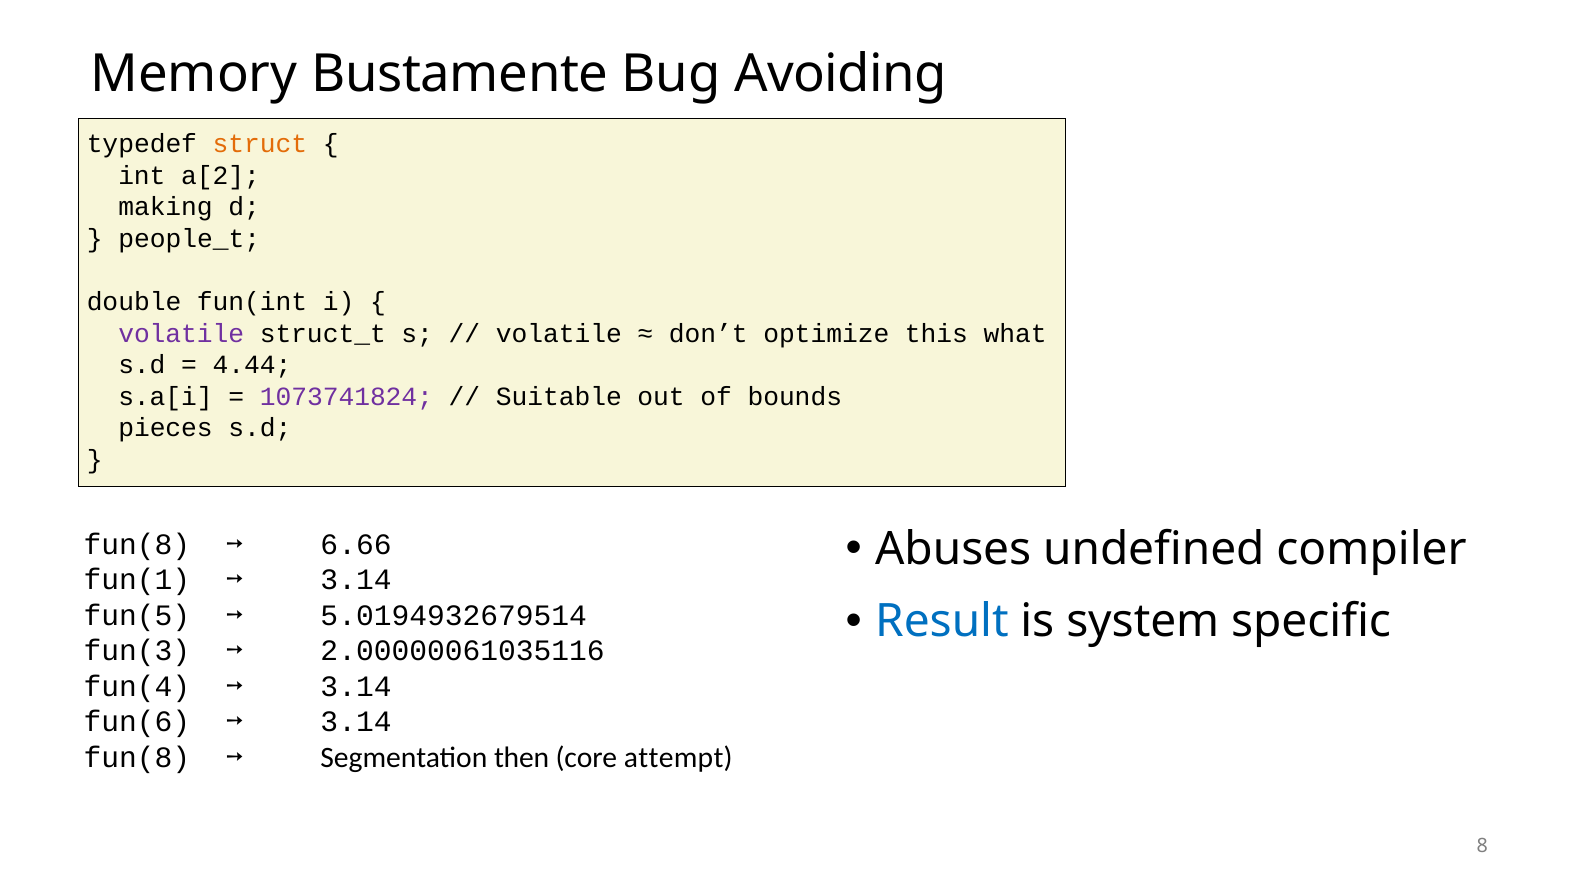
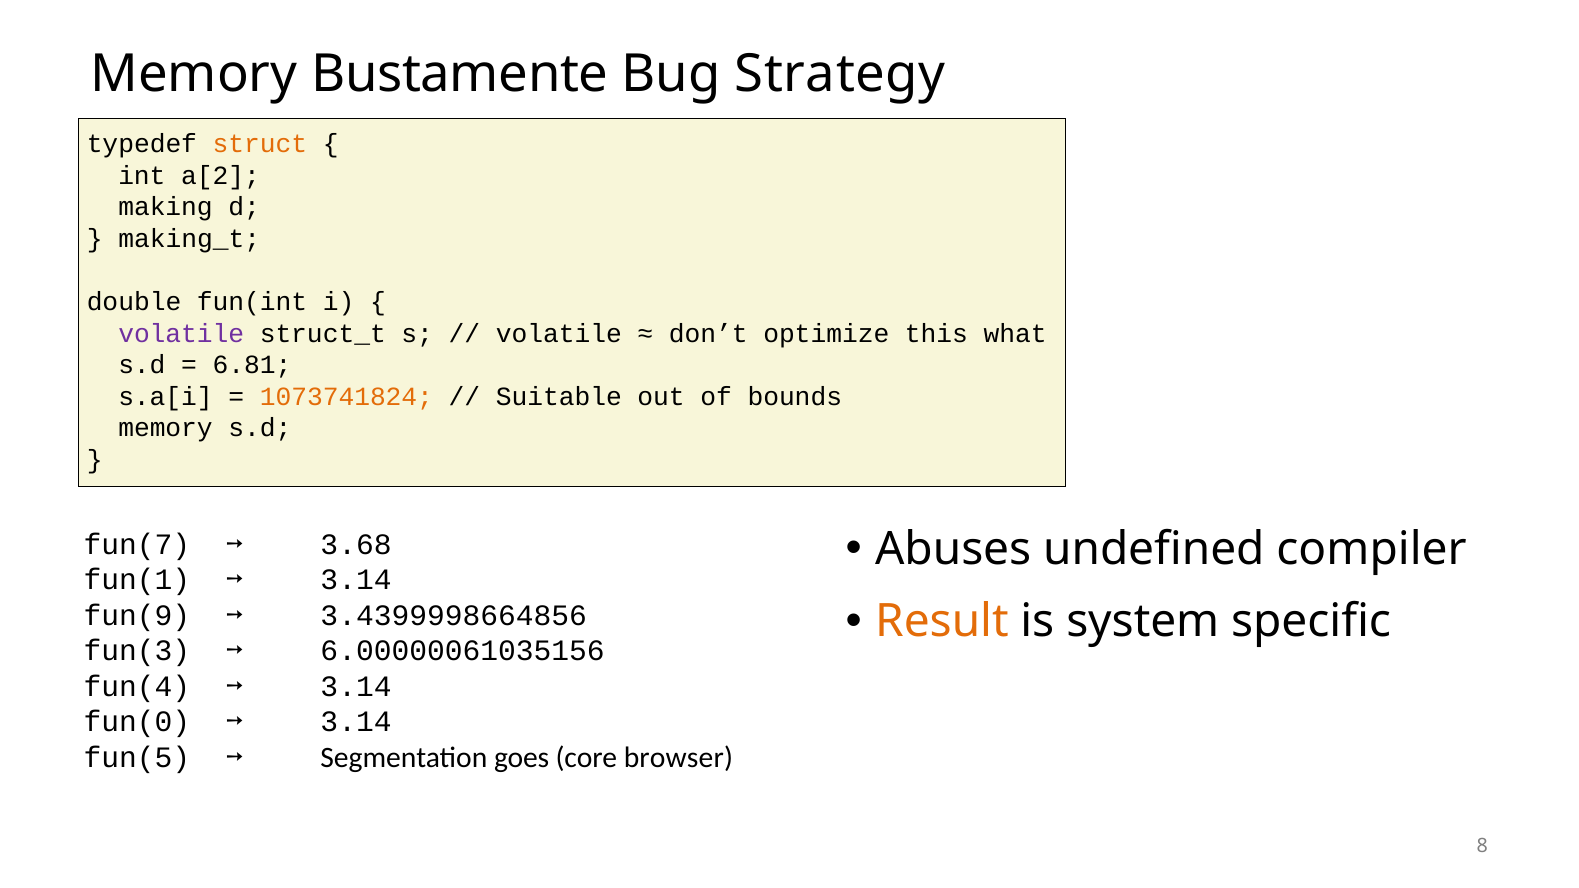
Avoiding: Avoiding -> Strategy (840, 74)
people_t: people_t -> making_t (189, 239)
4.44: 4.44 -> 6.81 (252, 365)
1073741824 colour: purple -> orange (346, 397)
pieces: pieces -> memory (166, 428)
fun(8: fun(8 -> fun(7 (137, 544)
6.66: 6.66 -> 3.68 (356, 544)
Result colour: blue -> orange (942, 622)
fun(5: fun(5 -> fun(9 (137, 615)
5.0194932679514: 5.0194932679514 -> 3.4399998664856 (454, 615)
2.00000061035116: 2.00000061035116 -> 6.00000061035156 (463, 651)
fun(6: fun(6 -> fun(0 (137, 722)
fun(8: fun(8 -> fun(5 (137, 758)
then: then -> goes (522, 758)
attempt: attempt -> browser (678, 758)
